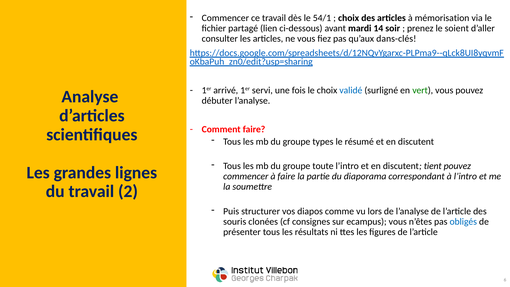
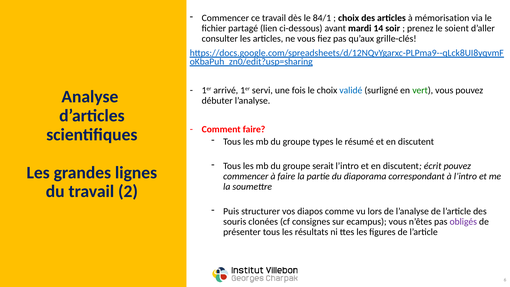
54/1: 54/1 -> 84/1 (322, 18)
dans-clés: dans-clés -> grille-clés (396, 39)
toute: toute -> serait (323, 166)
tient: tient -> écrit (433, 166)
obligés colour: blue -> purple (463, 222)
